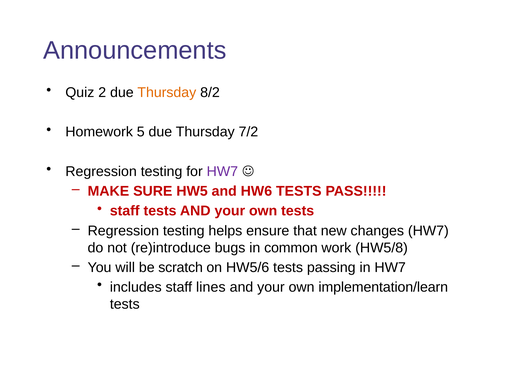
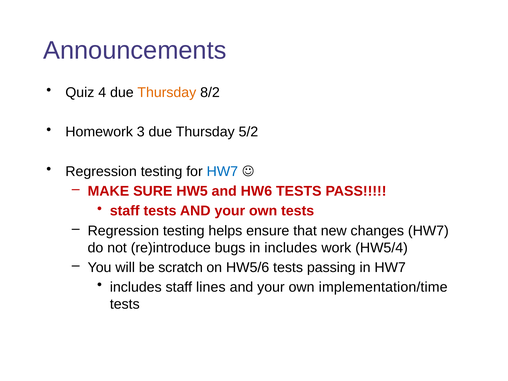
2: 2 -> 4 (102, 92)
5: 5 -> 3 (141, 132)
7/2: 7/2 -> 5/2 (248, 132)
HW7 colour: purple -> blue (222, 171)
in common: common -> includes (291, 248)
HW5/8: HW5/8 -> HW5/4 (382, 248)
implementation/learn: implementation/learn -> implementation/time (383, 287)
